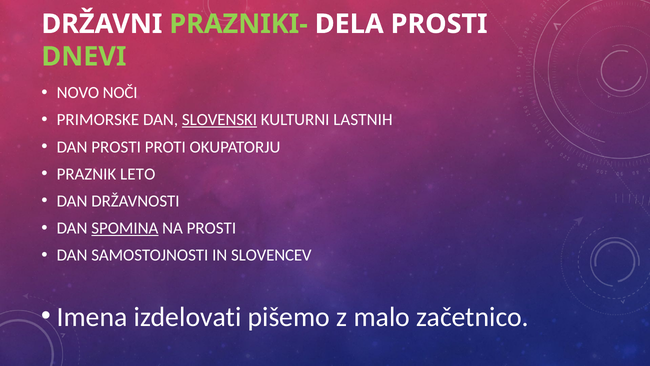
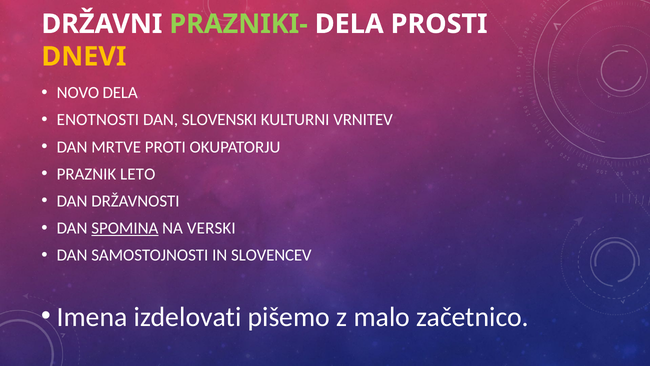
DNEVI colour: light green -> yellow (84, 56)
NOVO NOČI: NOČI -> DELA (120, 93)
PRIMORSKE: PRIMORSKE -> ENOTNOSTI (98, 120)
SLOVENSKI underline: present -> none (219, 120)
LASTNIH: LASTNIH -> VRNITEV (363, 120)
DAN PROSTI: PROSTI -> MRTVE (116, 147)
NA PROSTI: PROSTI -> VERSKI (211, 228)
